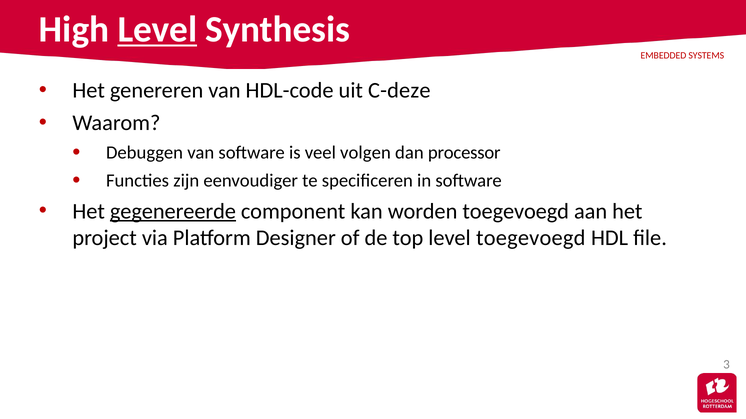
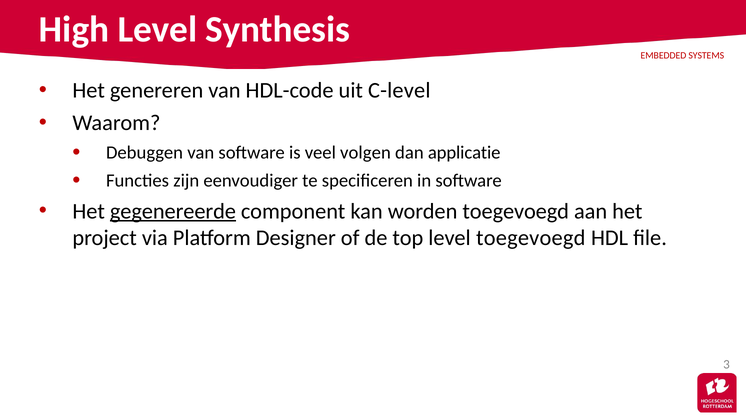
Level underline: present -> none (157, 29)
C-deze: C-deze -> C-level (399, 91)
processor: processor -> applicatie (464, 153)
